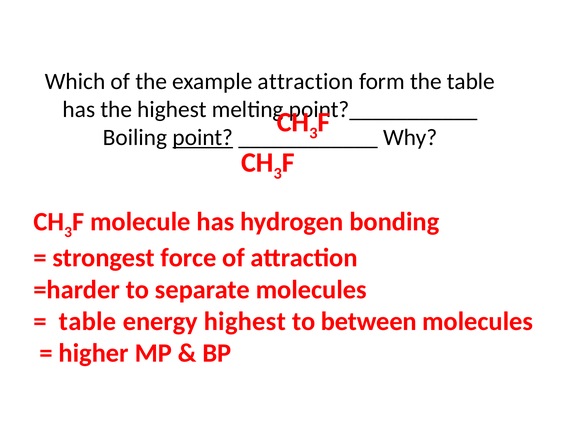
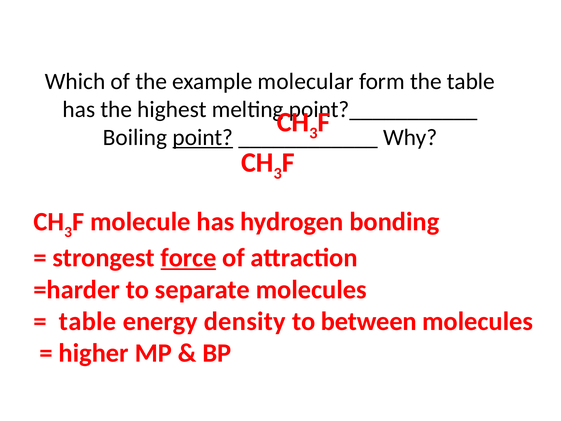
example attraction: attraction -> molecular (306, 81)
force underline: none -> present (188, 258)
energy highest: highest -> density (245, 321)
